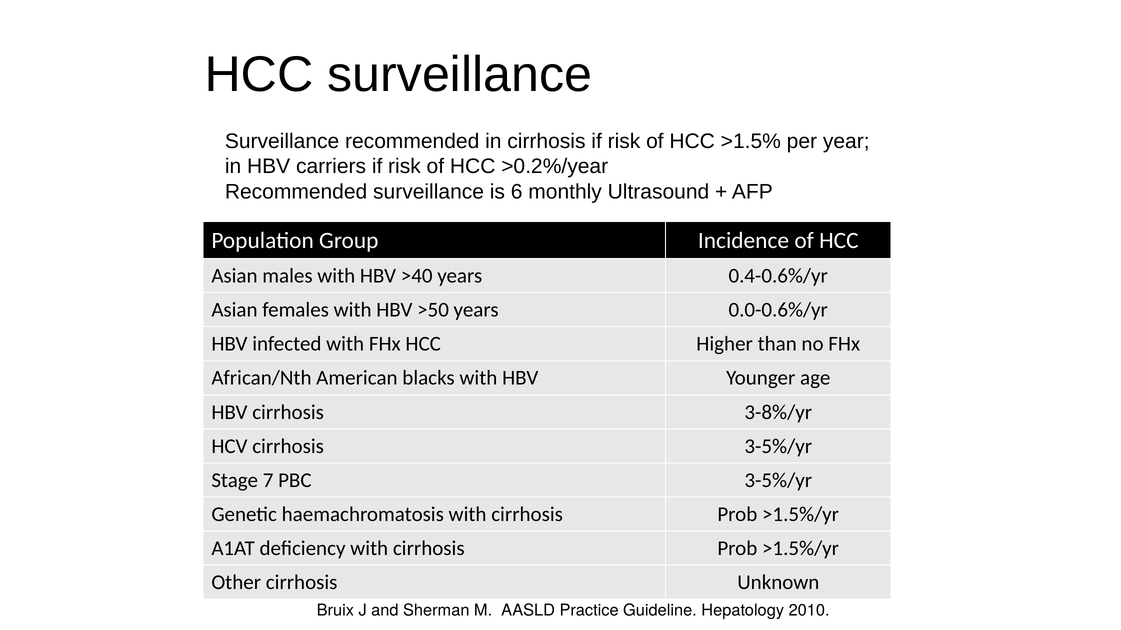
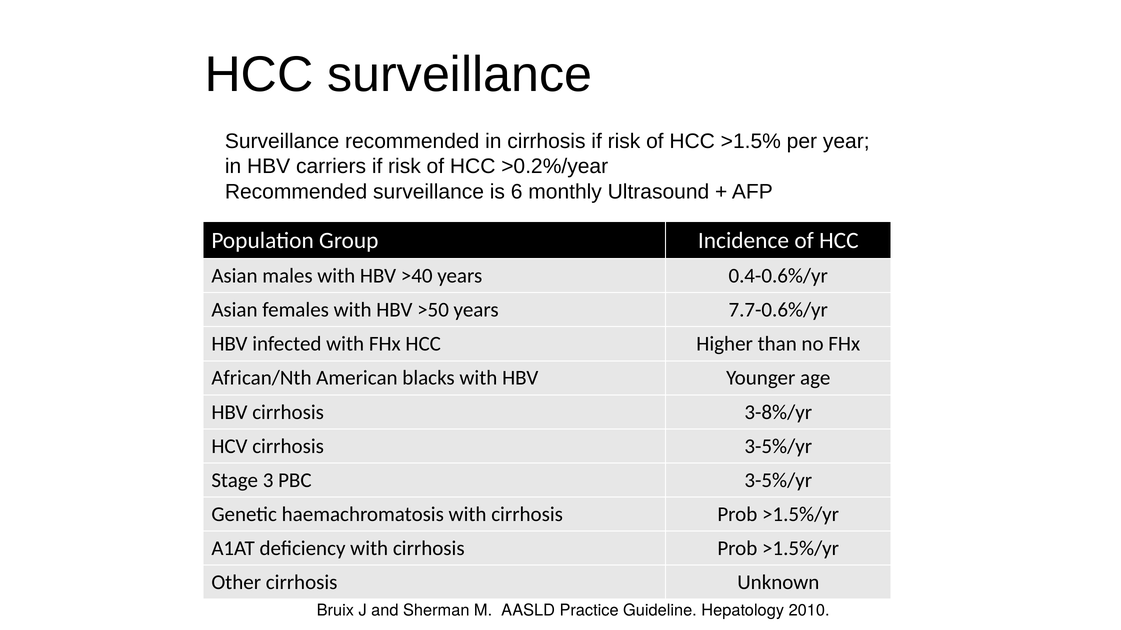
0.0-0.6%/yr: 0.0-0.6%/yr -> 7.7-0.6%/yr (778, 310)
7: 7 -> 3 (268, 481)
